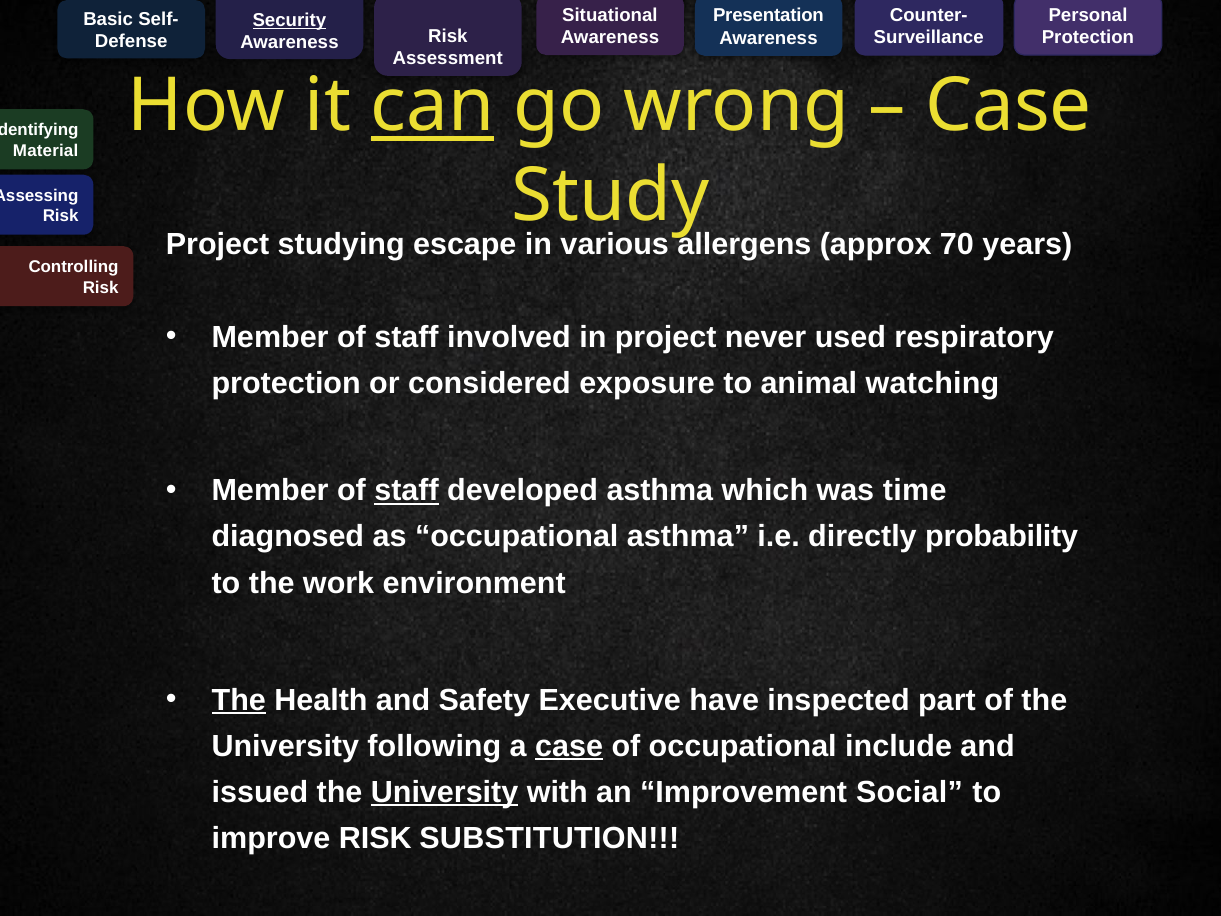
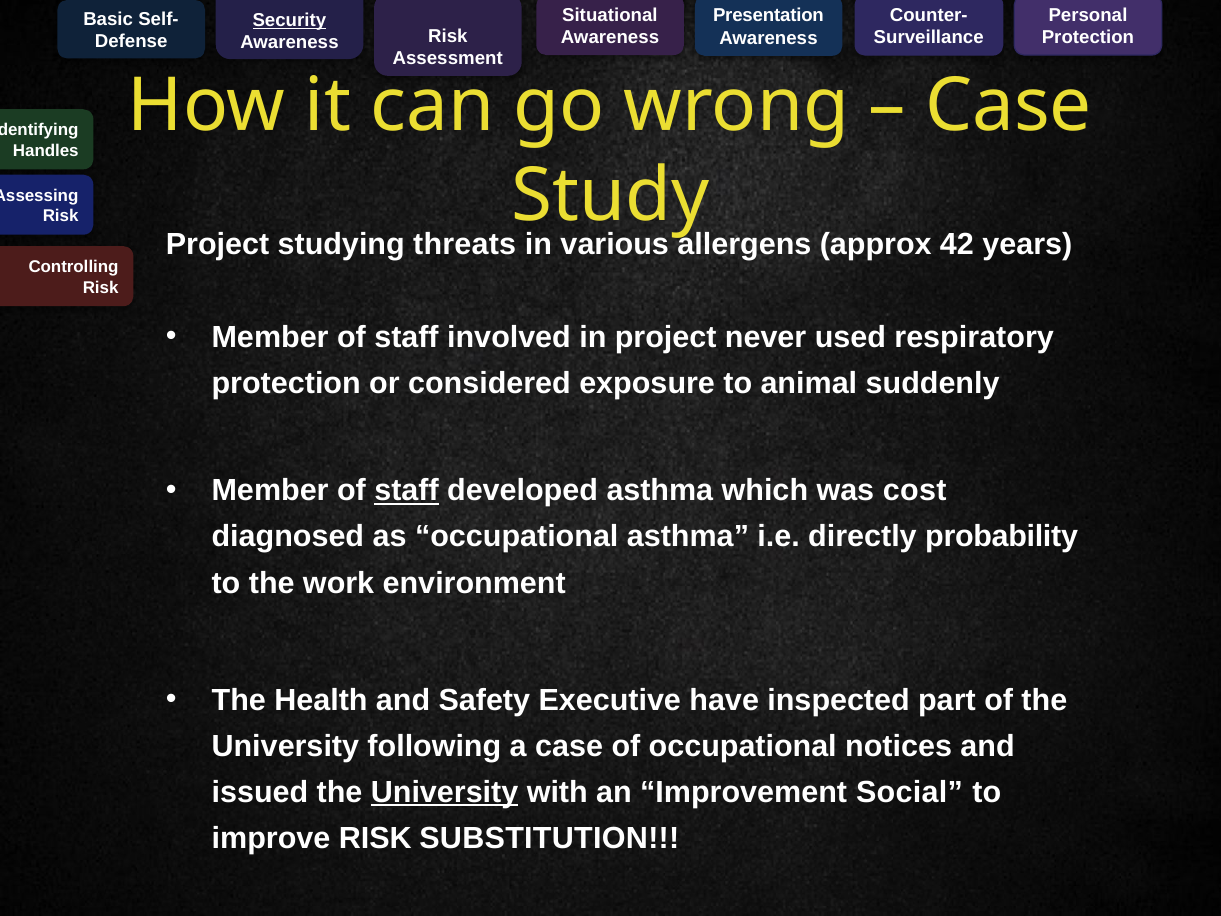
can underline: present -> none (432, 106)
Material: Material -> Handles (46, 151)
escape: escape -> threats (465, 245)
70: 70 -> 42 (957, 245)
watching: watching -> suddenly (933, 383)
time: time -> cost (915, 491)
The underline: present -> none (239, 700)
case underline: present -> none (569, 746)
include: include -> notices (899, 746)
